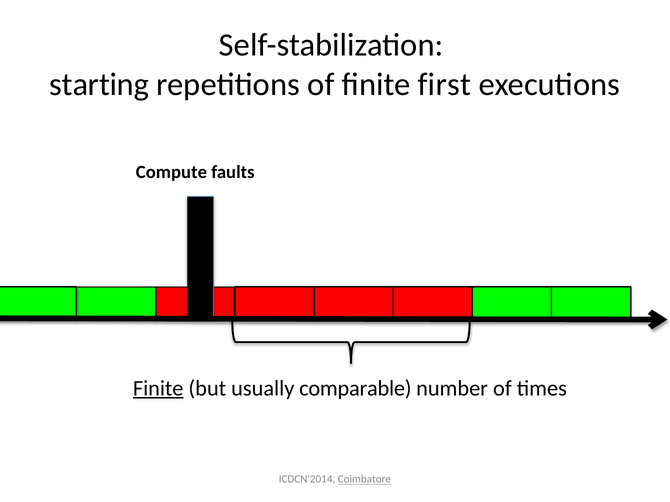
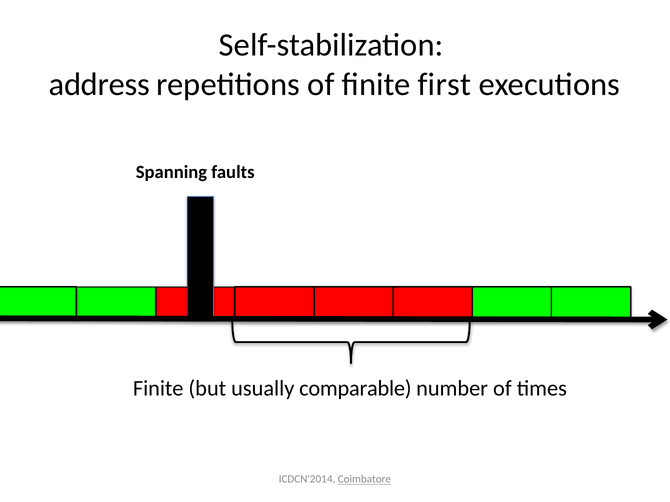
starting: starting -> address (99, 84)
Compute: Compute -> Spanning (171, 172)
Finite underline: present -> none (158, 389)
